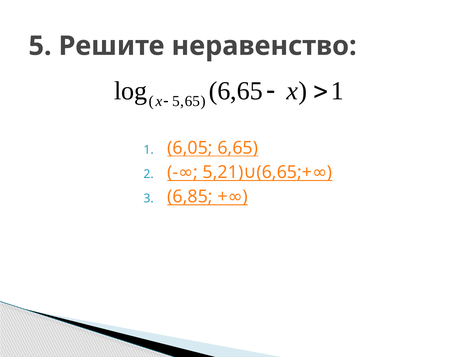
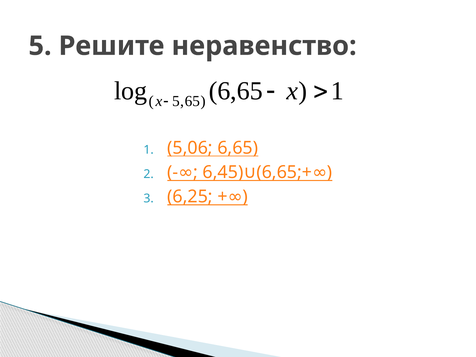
6,05: 6,05 -> 5,06 (190, 148)
5,21: 5,21 -> 6,45 (223, 172)
6,85: 6,85 -> 6,25 (190, 197)
